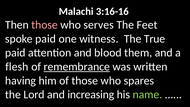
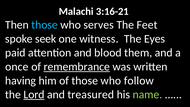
3:16-16: 3:16-16 -> 3:16-21 (112, 11)
those colour: pink -> light blue (45, 25)
spoke paid: paid -> seek (46, 39)
True: True -> Eyes (155, 39)
flesh: flesh -> once (17, 67)
spares: spares -> follow (139, 81)
Lord underline: none -> present (34, 94)
increasing: increasing -> treasured (91, 94)
